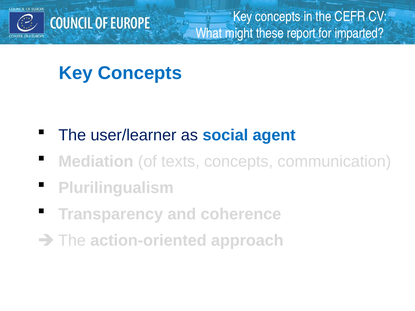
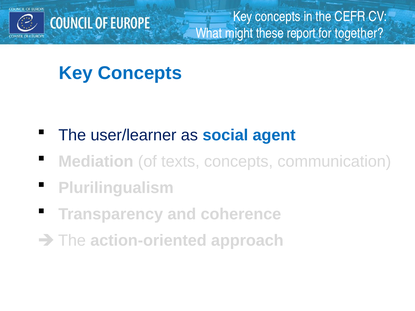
imparted: imparted -> together (359, 33)
